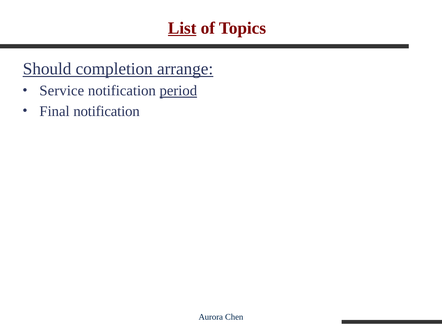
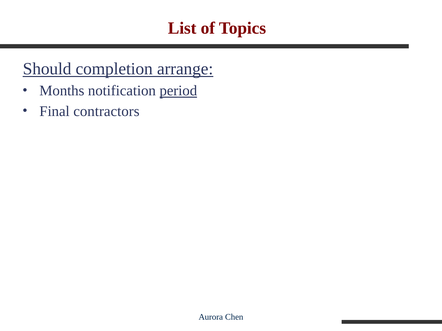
List underline: present -> none (182, 28)
Service: Service -> Months (62, 91)
Final notification: notification -> contractors (106, 112)
